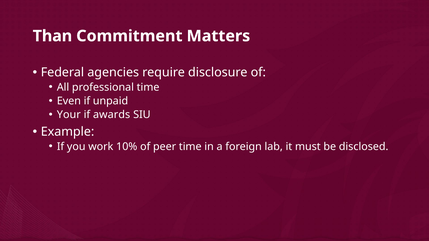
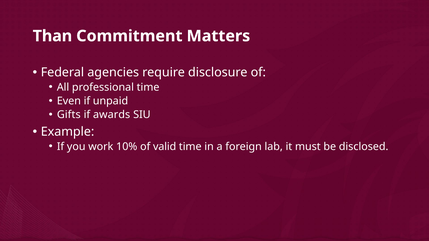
Your: Your -> Gifts (69, 115)
peer: peer -> valid (165, 147)
